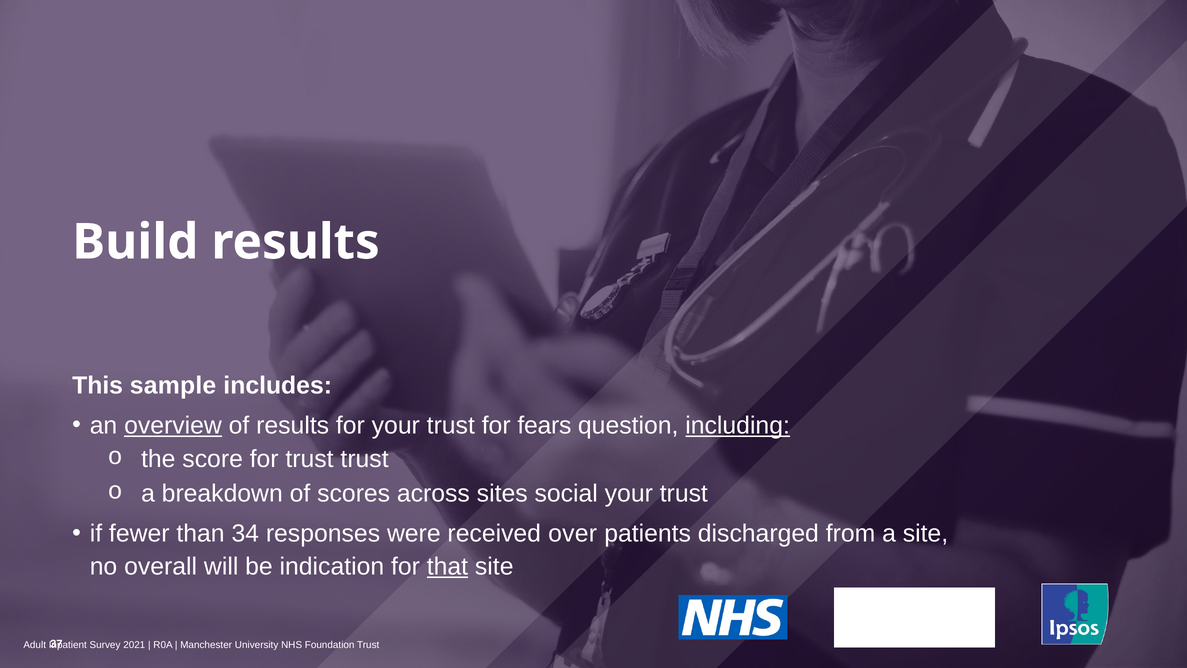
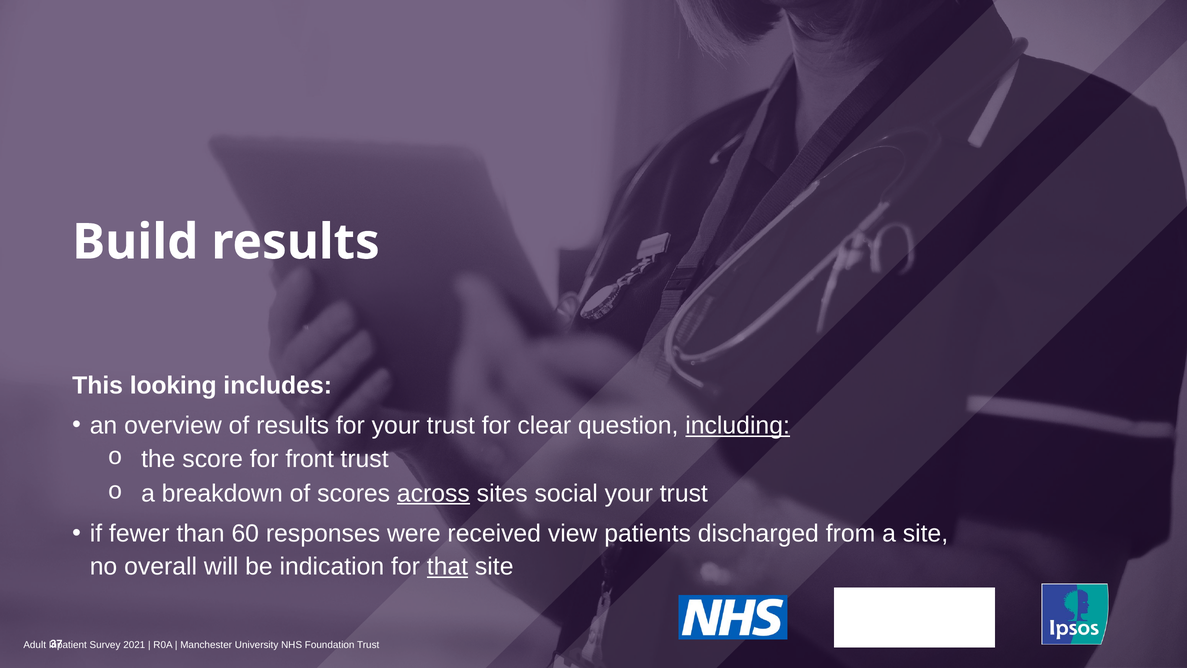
sample: sample -> looking (173, 385)
overview underline: present -> none (173, 425)
fears: fears -> clear (544, 425)
for trust: trust -> front (310, 459)
across underline: none -> present (433, 493)
34: 34 -> 60 (245, 534)
over: over -> view (573, 534)
